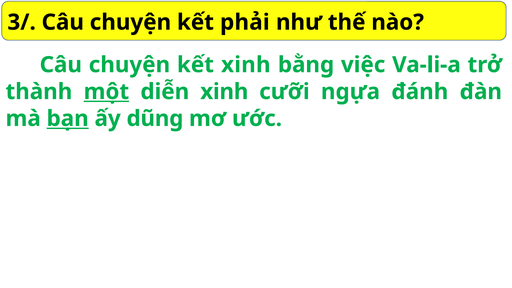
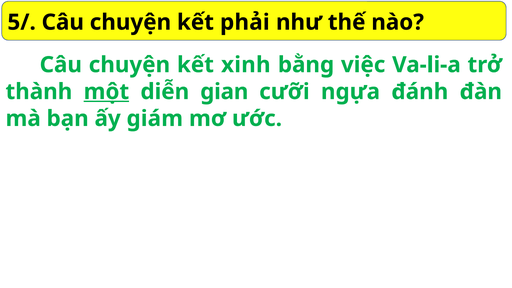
3/: 3/ -> 5/ (22, 22)
diễn xinh: xinh -> gian (224, 92)
bạn underline: present -> none (68, 119)
dũng: dũng -> giám (155, 119)
